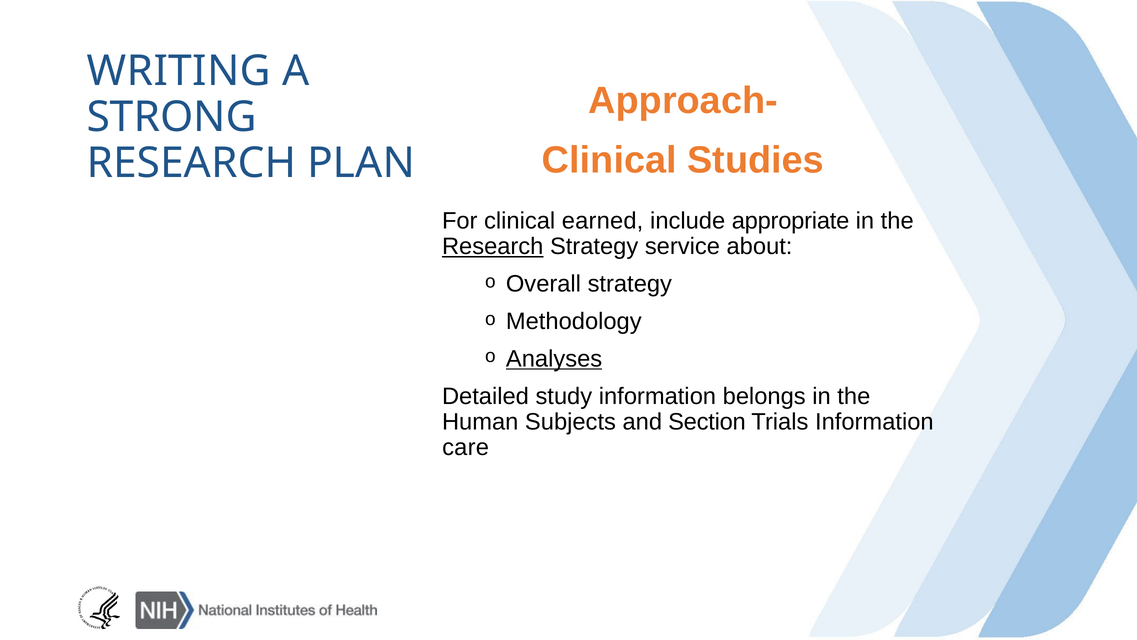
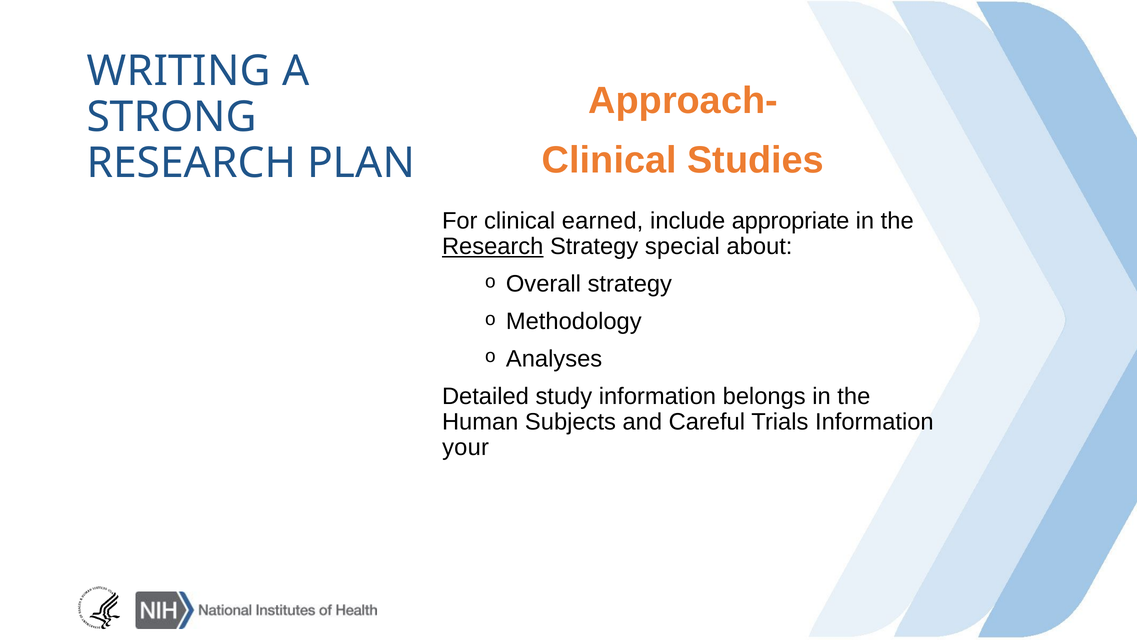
service: service -> special (682, 246)
Analyses underline: present -> none (554, 359)
Section: Section -> Careful (707, 422)
care: care -> your (466, 447)
